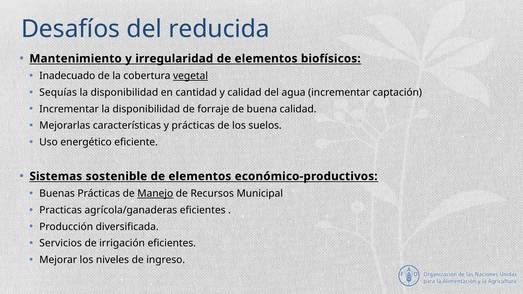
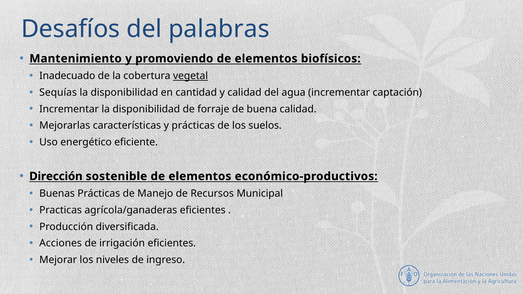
reducida: reducida -> palabras (219, 29)
irregularidad: irregularidad -> promoviendo (174, 59)
Sistemas: Sistemas -> Dirección (56, 176)
Manejo underline: present -> none (155, 194)
Servicios: Servicios -> Acciones (61, 243)
